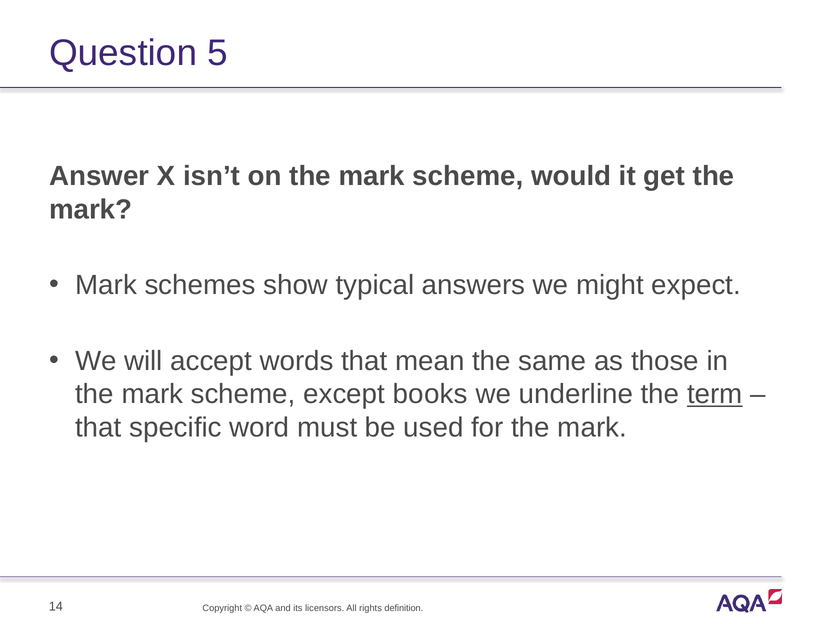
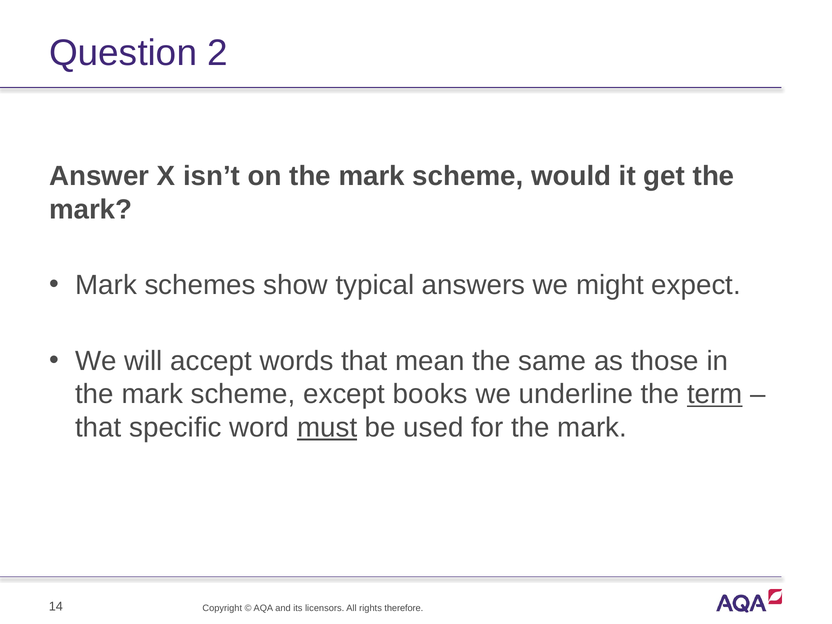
5: 5 -> 2 (218, 53)
must underline: none -> present (327, 428)
definition: definition -> therefore (404, 608)
